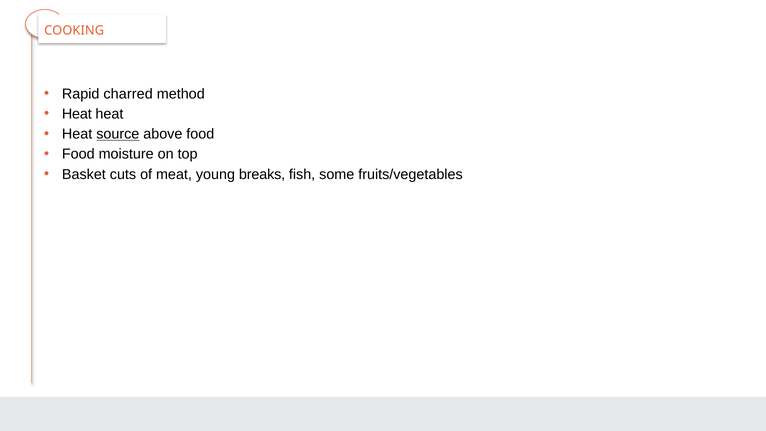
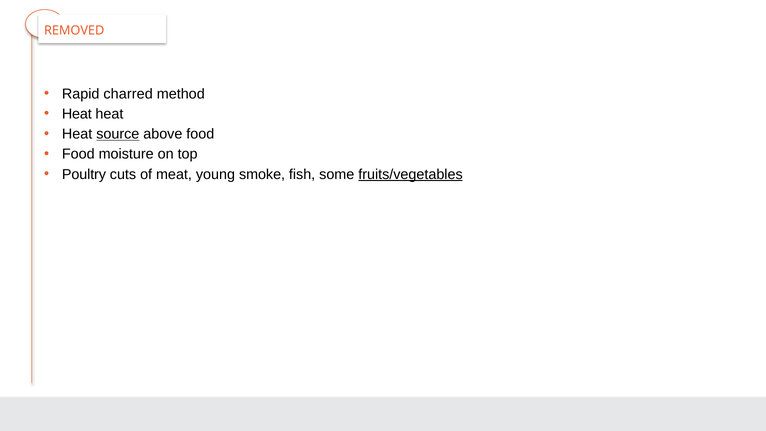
COOKING: COOKING -> REMOVED (74, 31)
Basket: Basket -> Poultry (84, 174)
breaks: breaks -> smoke (262, 174)
fruits/vegetables underline: none -> present (410, 174)
